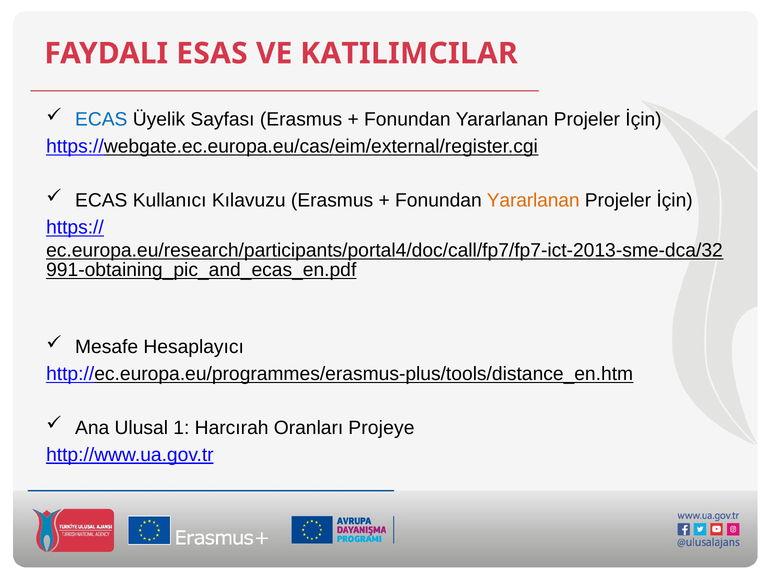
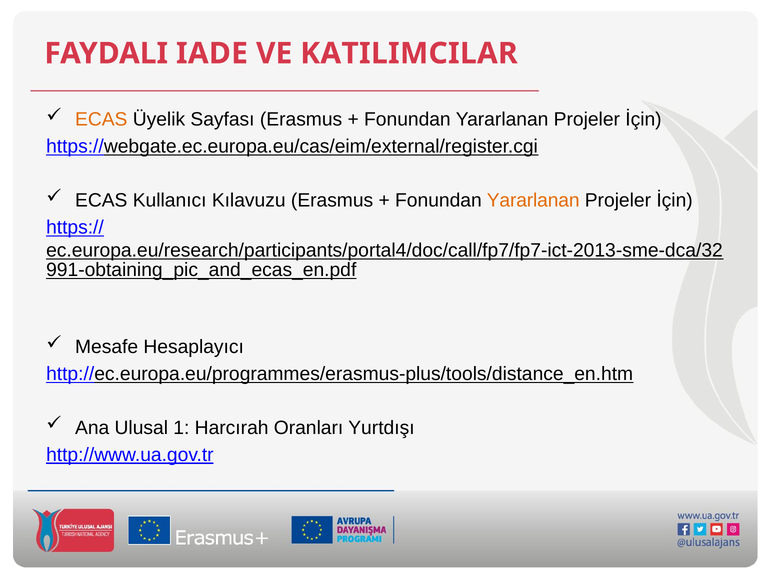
ESAS: ESAS -> IADE (212, 53)
ECAS colour: blue -> orange (101, 119)
Projeye: Projeye -> Yurtdışı (381, 427)
